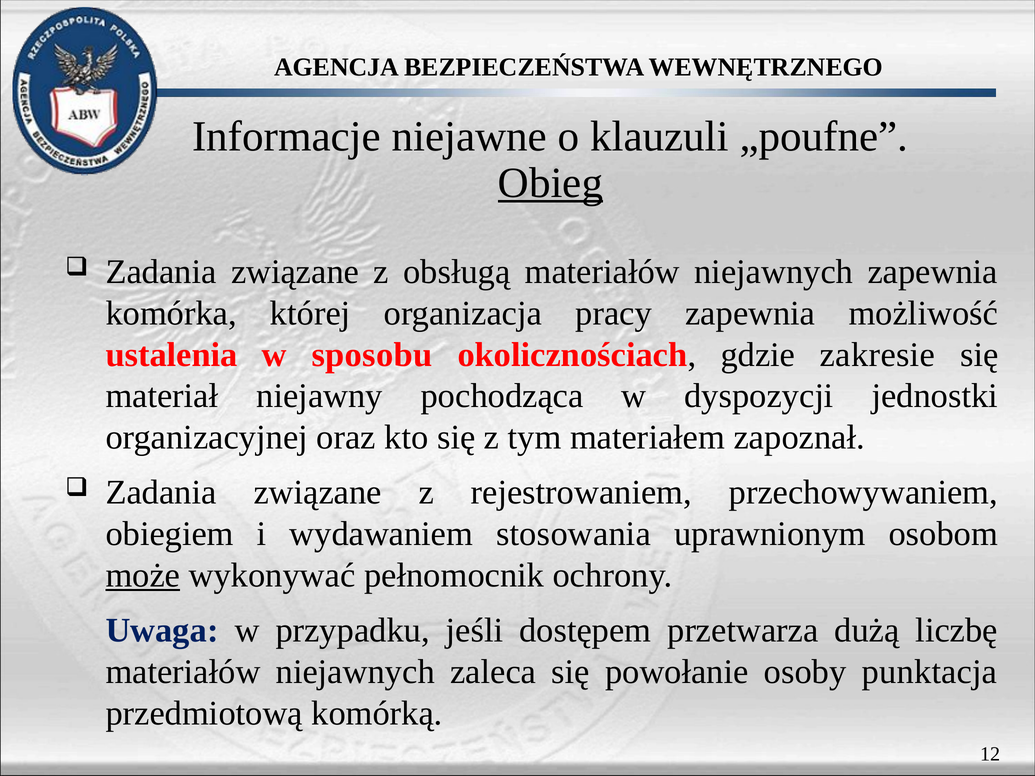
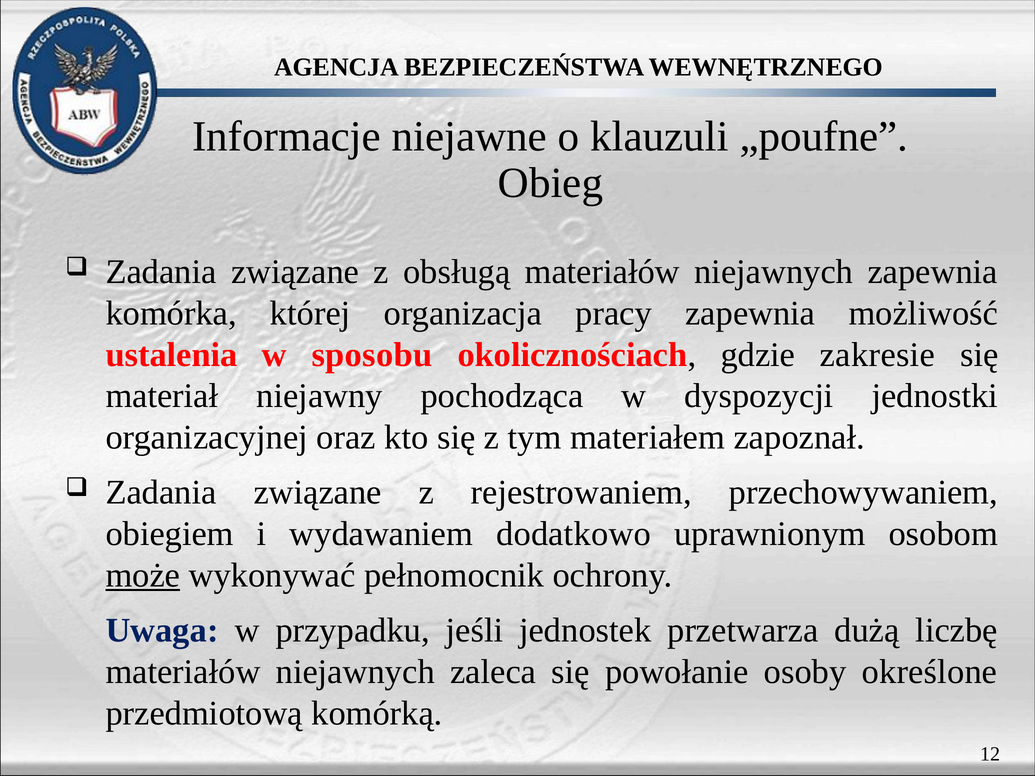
Obieg underline: present -> none (551, 183)
stosowania: stosowania -> dodatkowo (574, 534)
dostępem: dostępem -> jednostek (585, 631)
punktacja: punktacja -> określone (930, 672)
